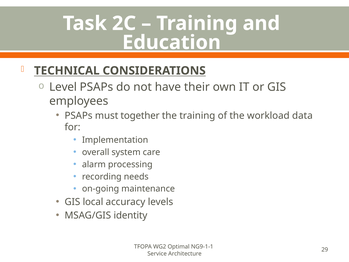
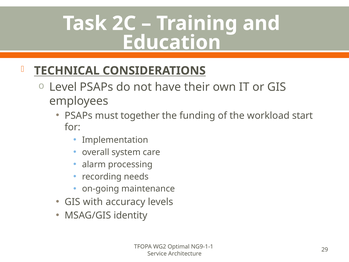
the training: training -> funding (197, 115)
data: data -> start (302, 115)
local: local -> with (93, 202)
